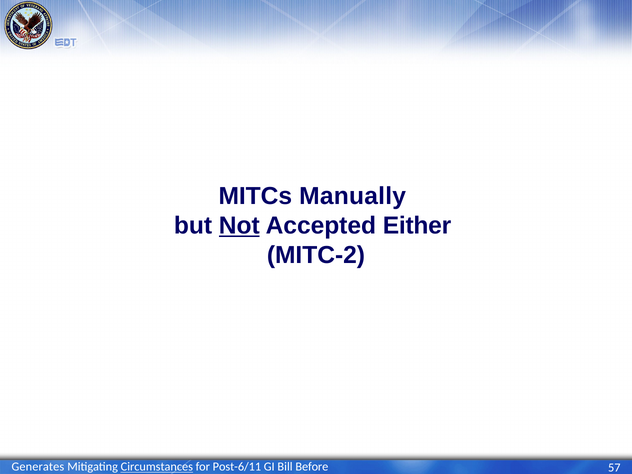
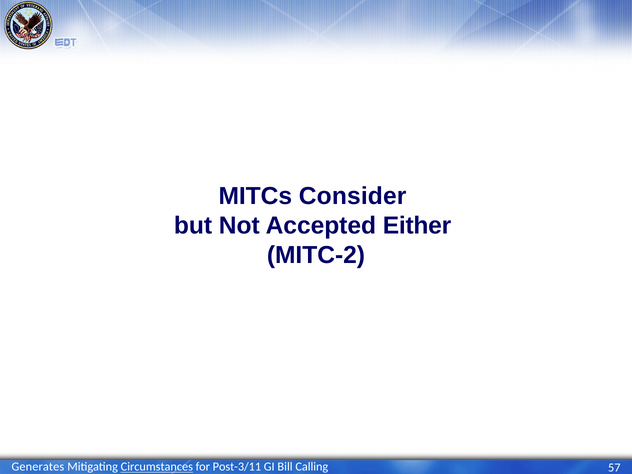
Manually: Manually -> Consider (353, 196)
Not underline: present -> none (239, 226)
Post-6/11: Post-6/11 -> Post-3/11 (237, 467)
Before: Before -> Calling (312, 467)
